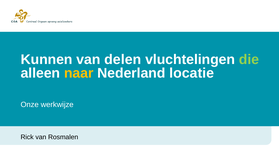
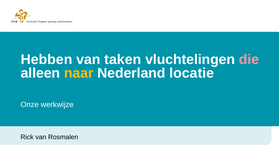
Kunnen: Kunnen -> Hebben (47, 59)
delen: delen -> taken (123, 59)
die colour: light green -> pink (249, 59)
